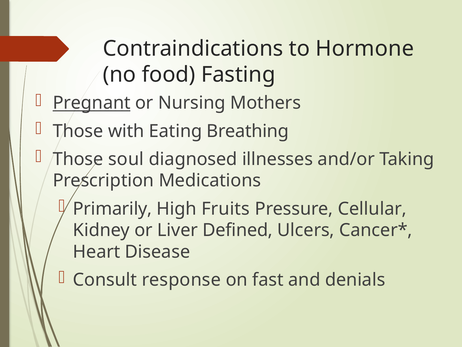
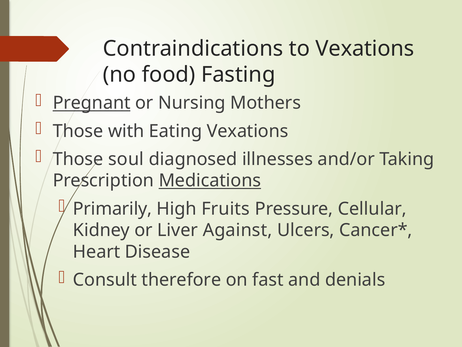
to Hormone: Hormone -> Vexations (365, 48)
Eating Breathing: Breathing -> Vexations (248, 131)
Medications underline: none -> present (210, 180)
Defined: Defined -> Against (237, 230)
response: response -> therefore (181, 280)
